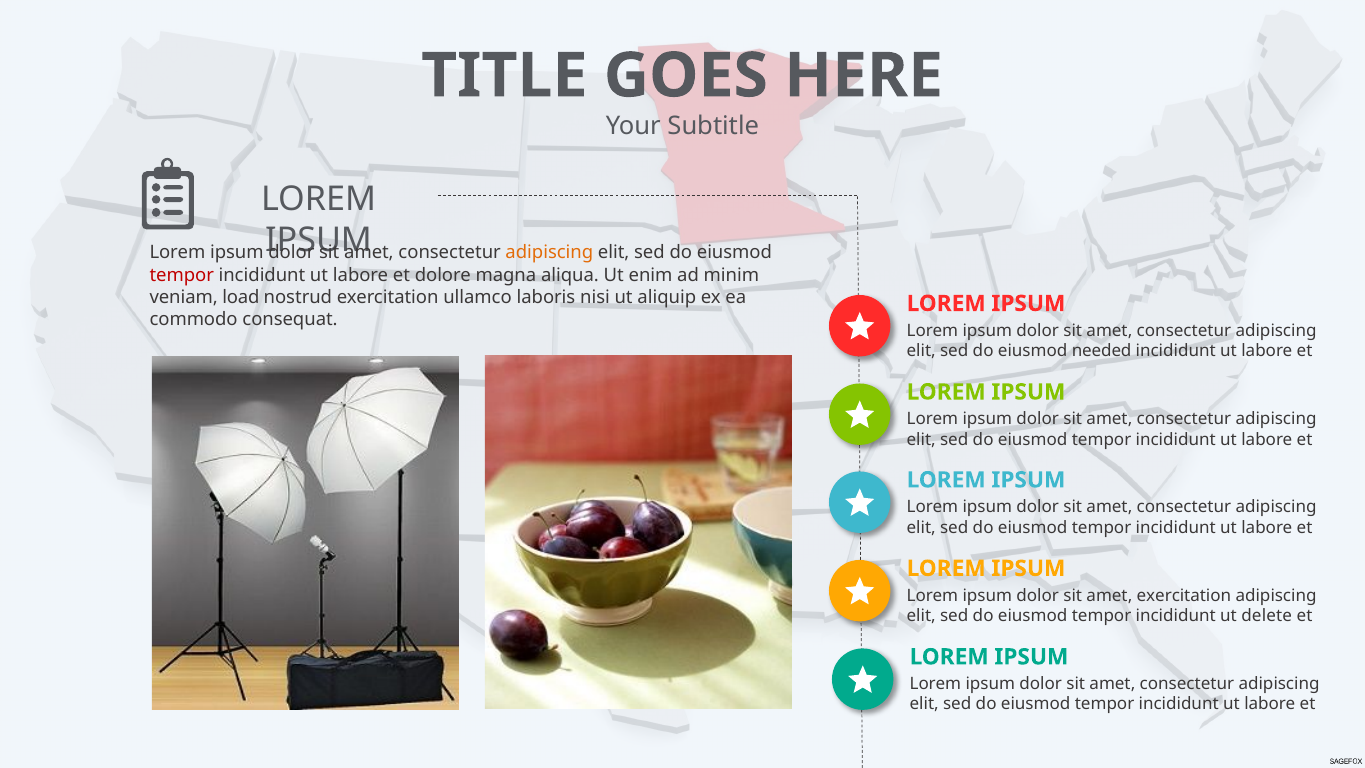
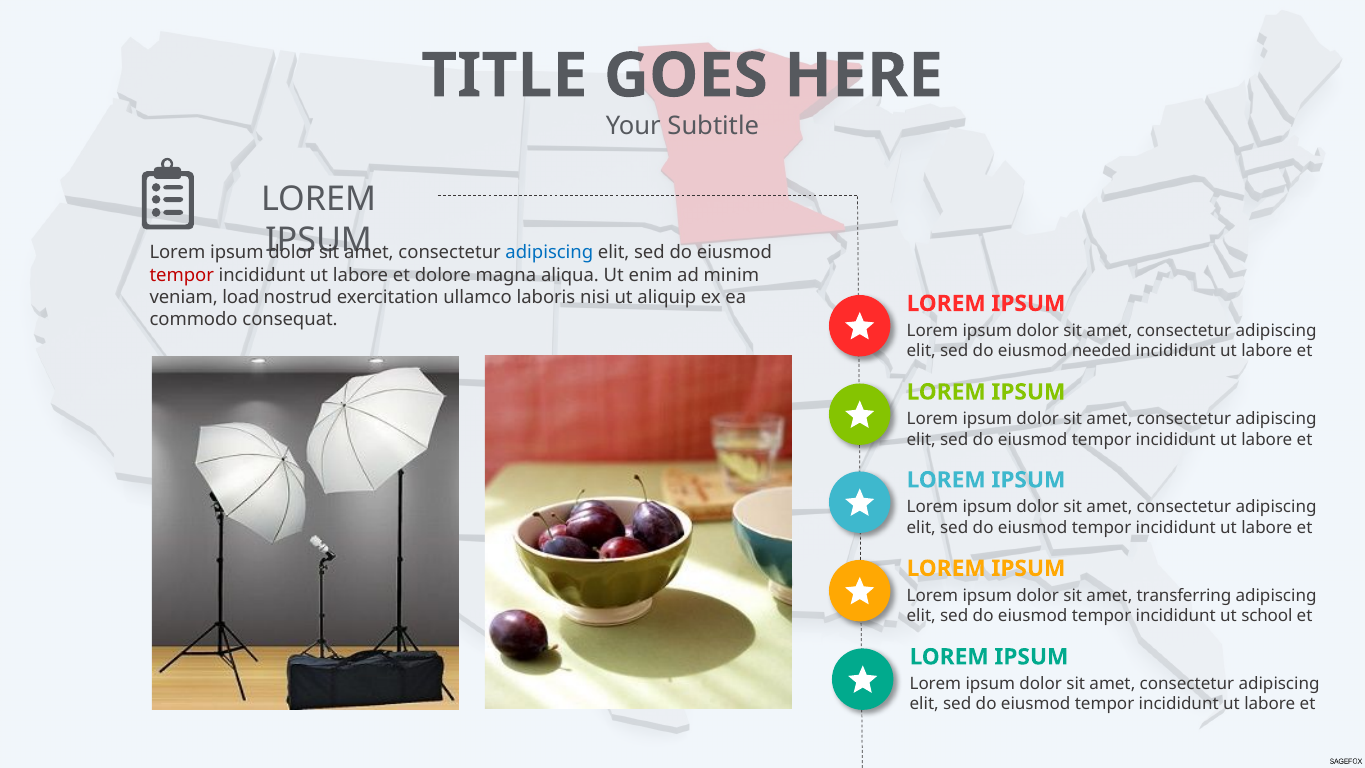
adipiscing colour: orange -> blue (549, 253)
amet exercitation: exercitation -> transferring (1184, 595)
delete: delete -> school (1267, 616)
